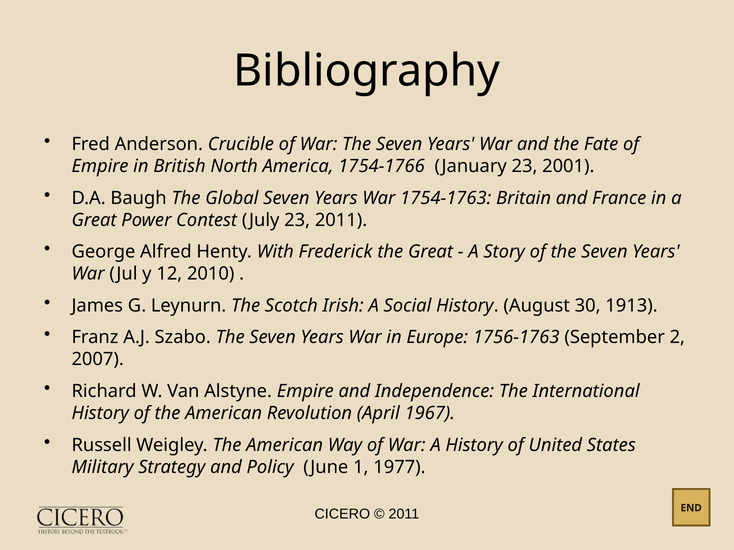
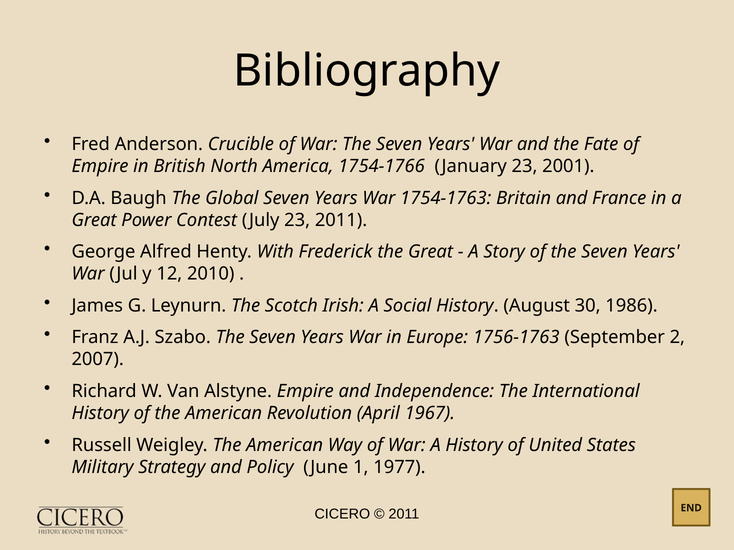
1913: 1913 -> 1986 (632, 306)
